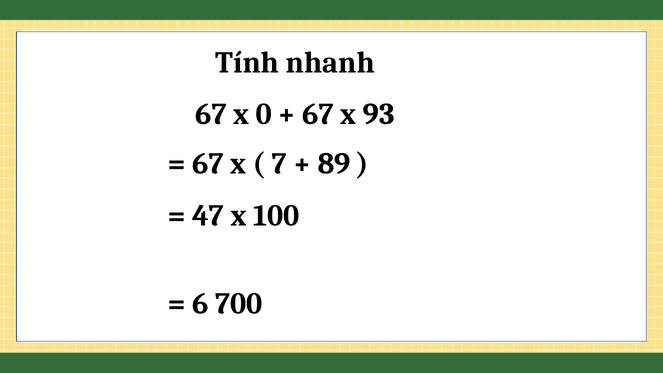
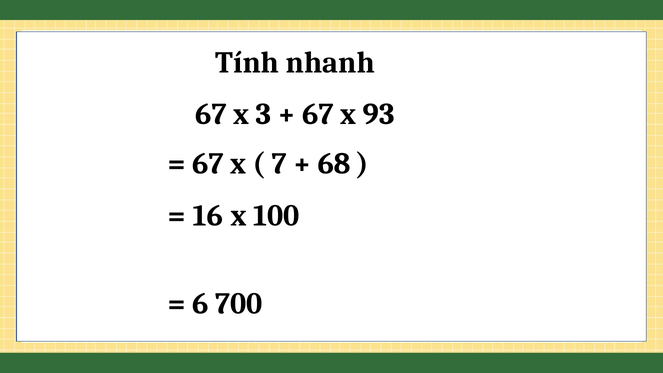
0: 0 -> 3 (264, 114)
89: 89 -> 68 (334, 164)
47: 47 -> 16 (208, 215)
